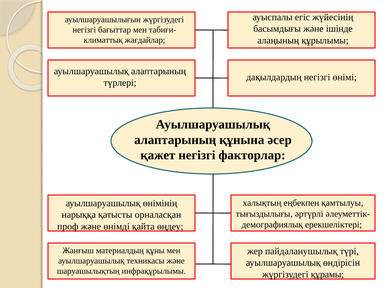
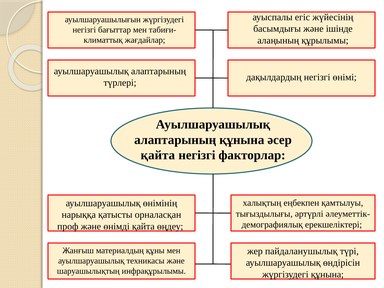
қажет: қажет -> қайта (158, 155)
жүргізудегі құрамы: құрамы -> құнына (327, 274)
